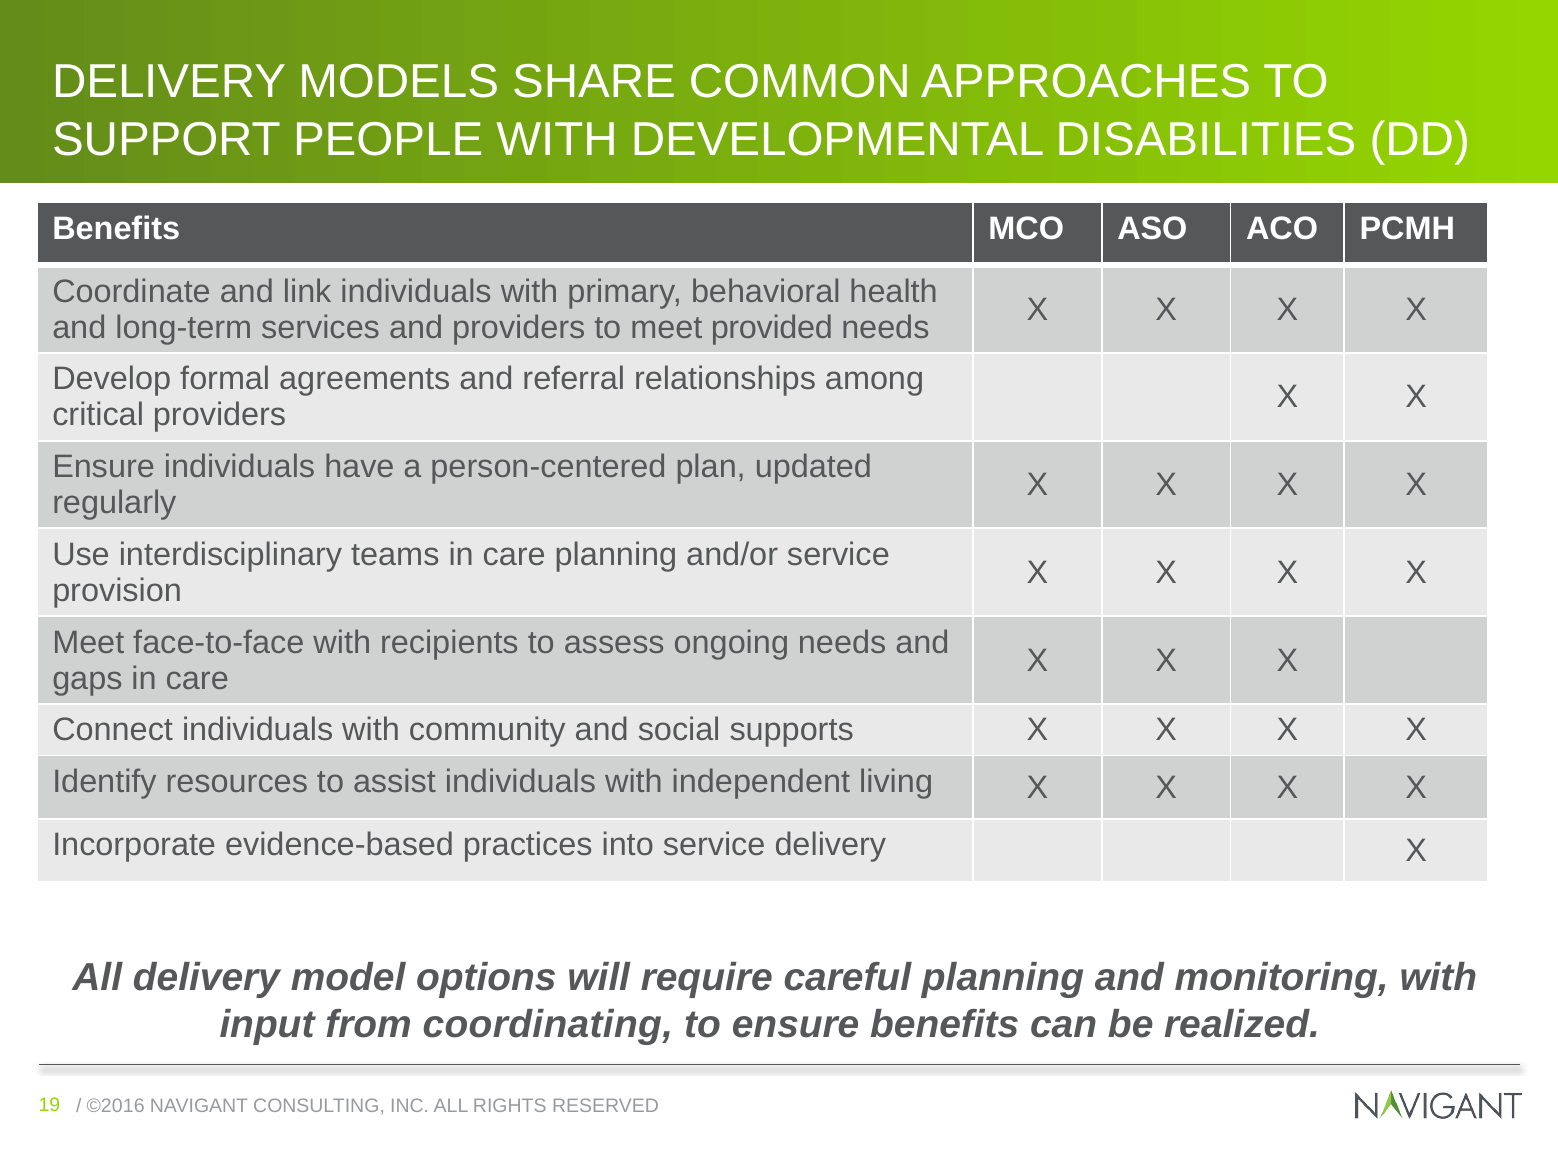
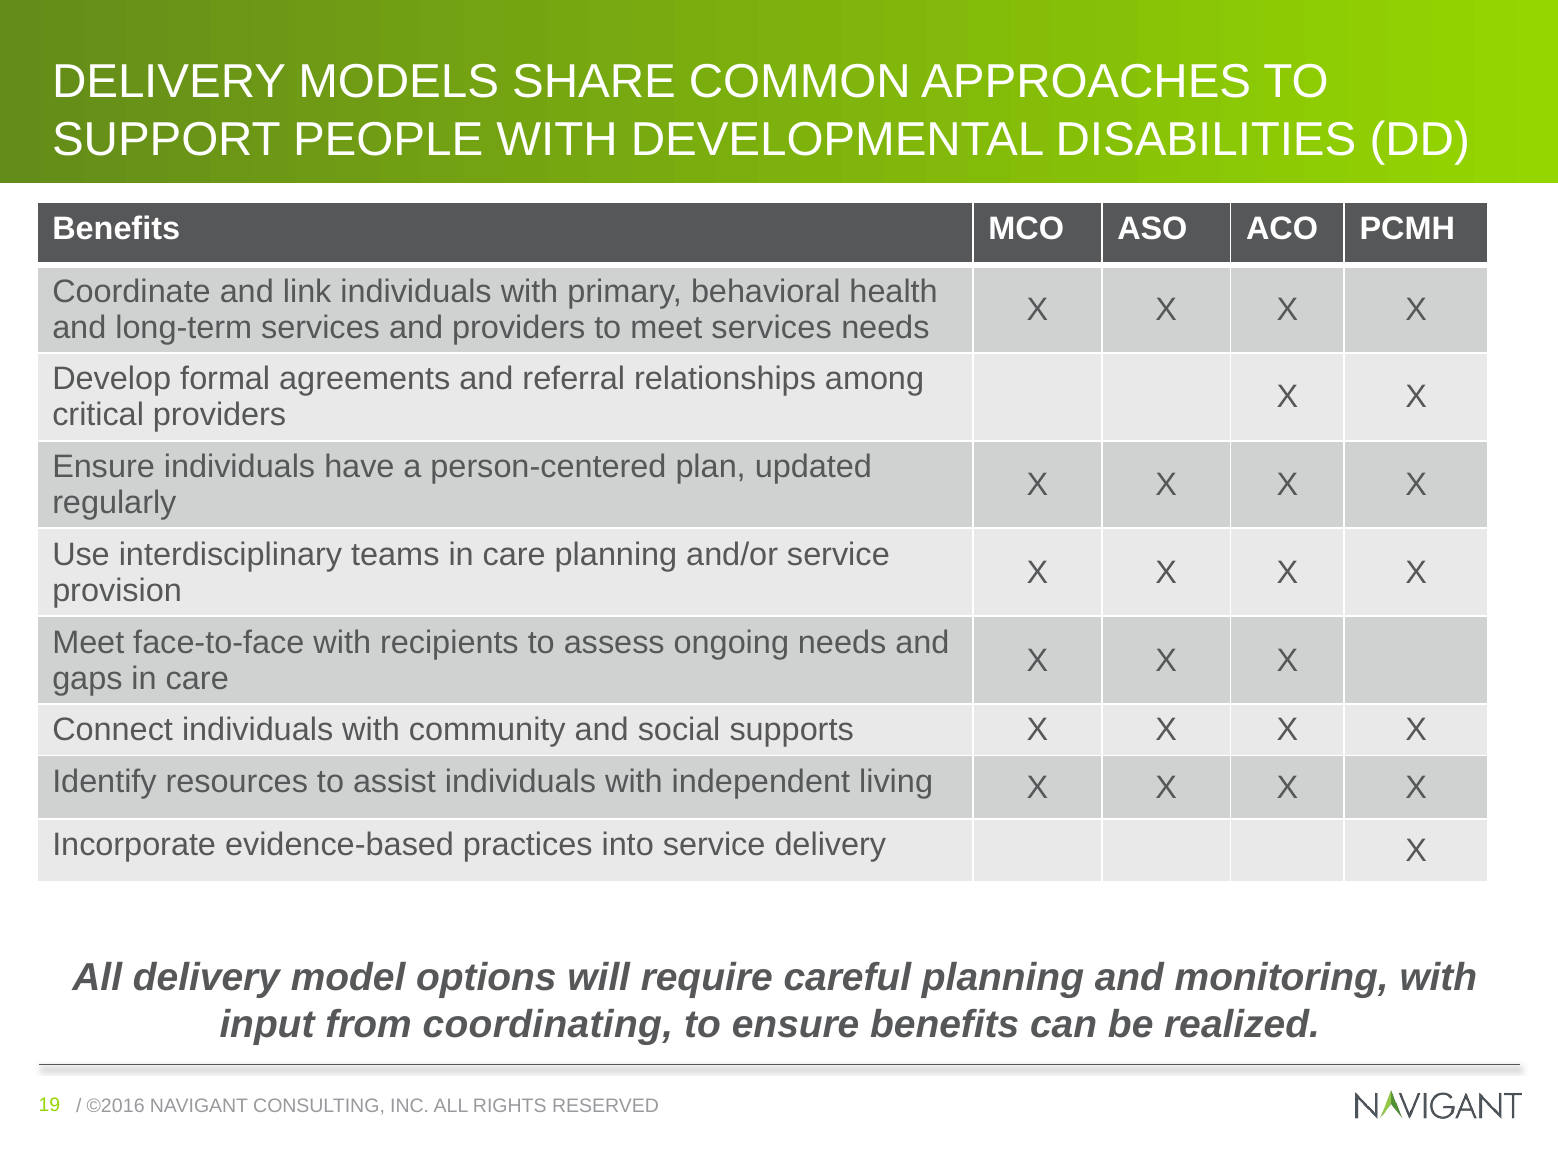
meet provided: provided -> services (772, 328)
